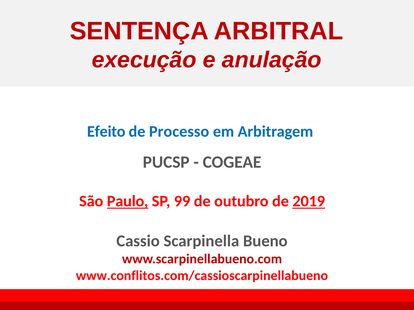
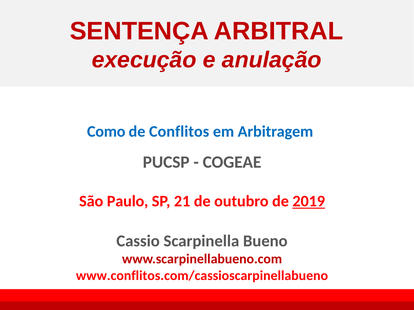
Efeito: Efeito -> Como (106, 132)
Processo: Processo -> Conflitos (179, 132)
Paulo underline: present -> none (128, 202)
99: 99 -> 21 (182, 202)
